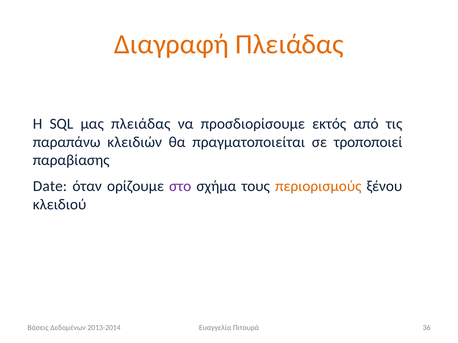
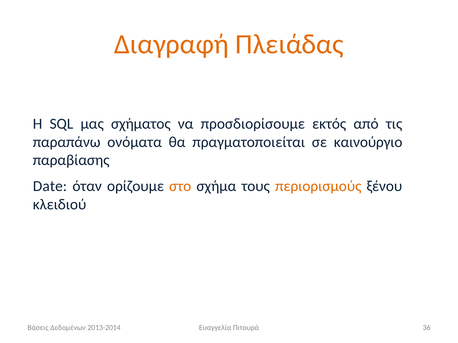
μας πλειάδας: πλειάδας -> σχήματος (141, 124)
κλειδιών: κλειδιών -> ονόματα (135, 142)
τροποποιεί: τροποποιεί -> καινούργιο (368, 142)
στο colour: purple -> orange (180, 186)
